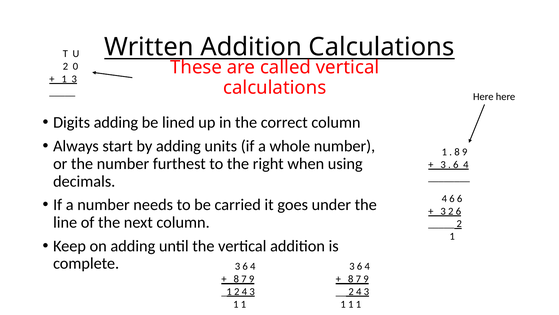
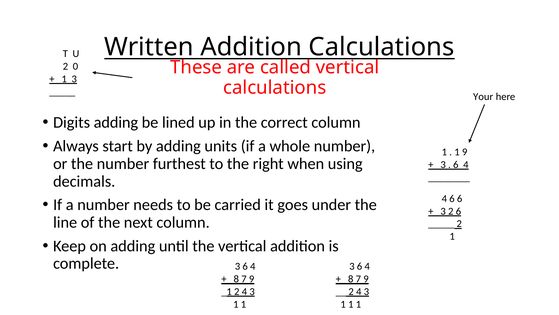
Here: Here -> Your (483, 96)
8: 8 -> 1 (457, 152)
